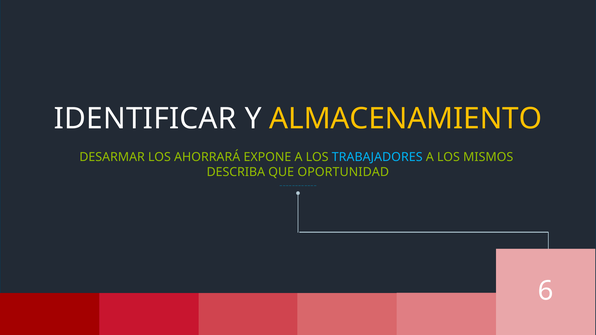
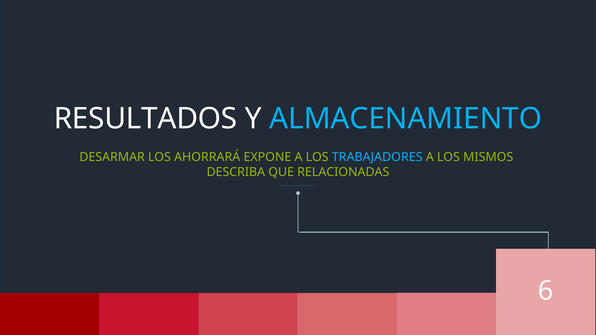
IDENTIFICAR: IDENTIFICAR -> RESULTADOS (145, 119)
ALMACENAMIENTO colour: yellow -> light blue (406, 119)
OPORTUNIDAD: OPORTUNIDAD -> RELACIONADAS (343, 172)
